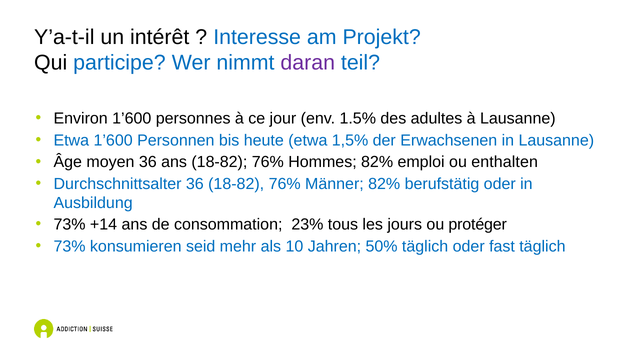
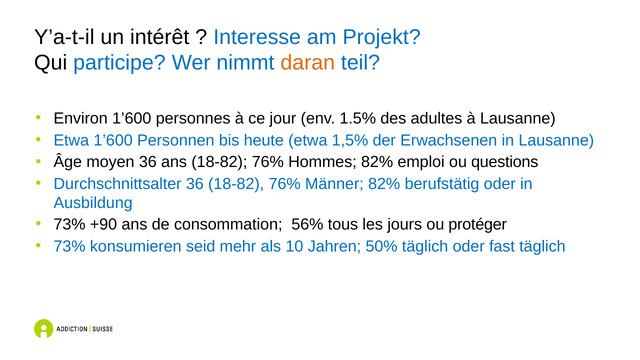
daran colour: purple -> orange (308, 63)
enthalten: enthalten -> questions (505, 162)
+14: +14 -> +90 (104, 225)
23%: 23% -> 56% (307, 225)
